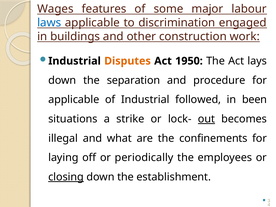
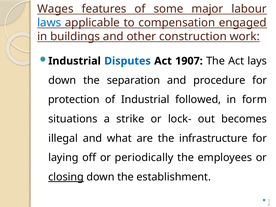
discrimination: discrimination -> compensation (177, 23)
Disputes colour: orange -> blue (128, 61)
1950: 1950 -> 1907 (189, 61)
applicable: applicable -> protection (74, 100)
been: been -> form (254, 100)
out underline: present -> none (206, 119)
confinements: confinements -> infrastructure (213, 138)
